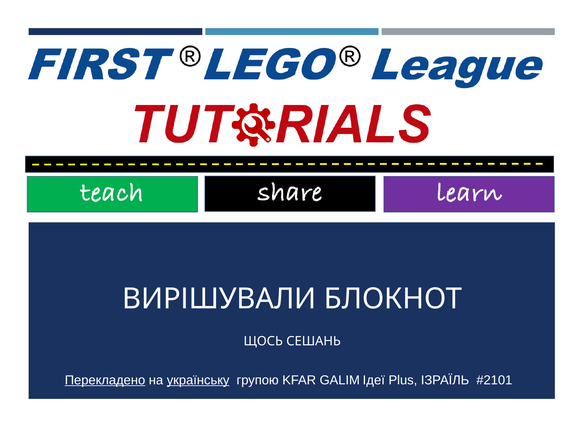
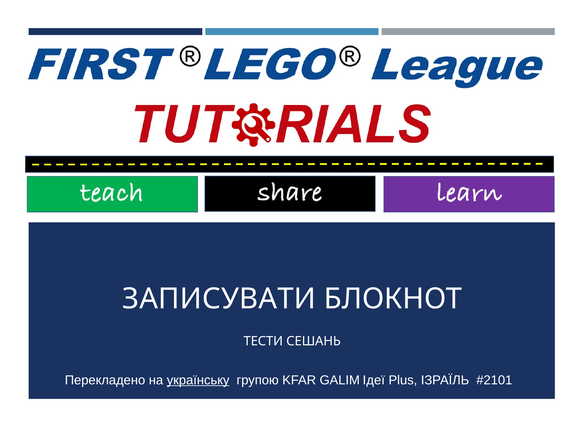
ВИРІШУВАЛИ: ВИРІШУВАЛИ -> ЗАПИСУВАТИ (219, 299)
ЩОСЬ: ЩОСЬ -> ТЕСТИ (263, 341)
Перекладено underline: present -> none (105, 380)
